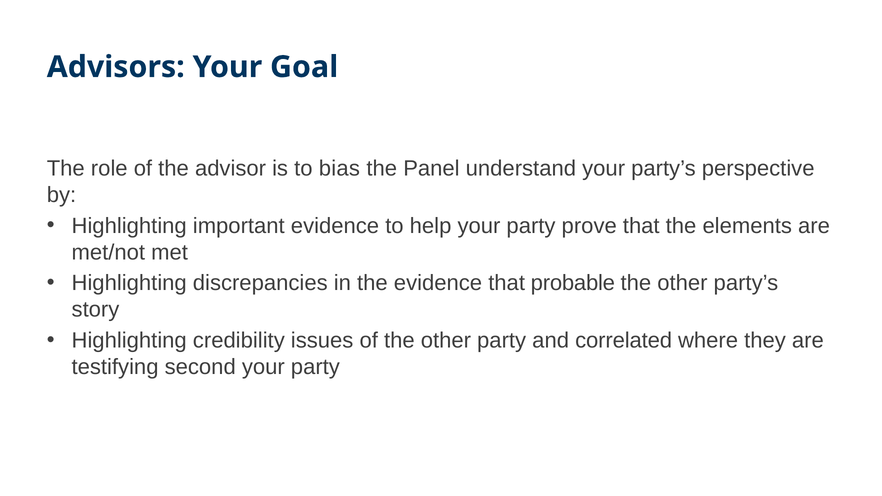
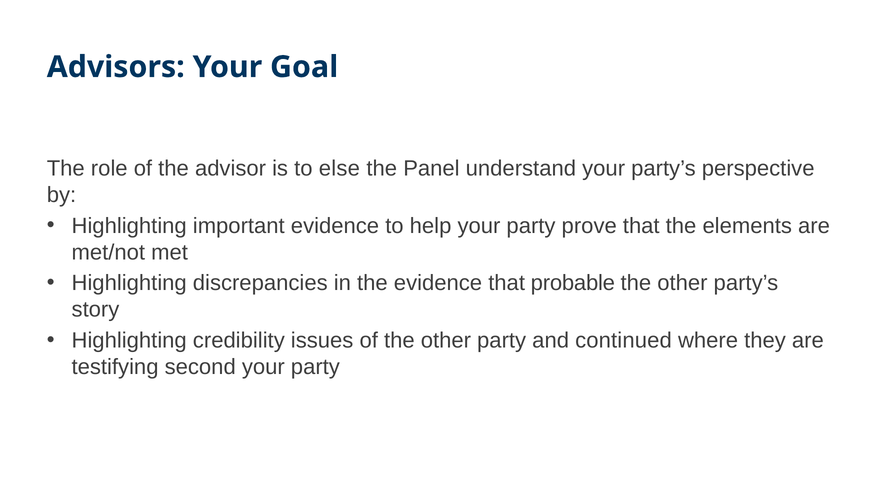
bias: bias -> else (339, 169)
correlated: correlated -> continued (624, 341)
